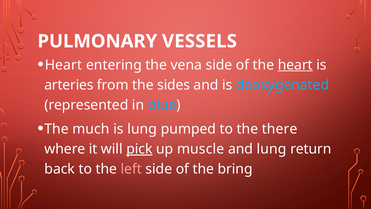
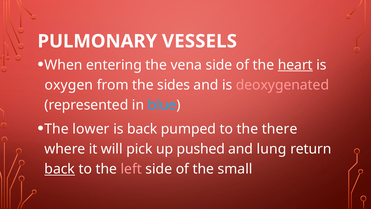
Heart: Heart -> When (63, 65)
arteries: arteries -> oxygen (69, 85)
deoxygenated colour: light blue -> pink (282, 85)
much: much -> lower (91, 129)
is lung: lung -> back (142, 129)
pick underline: present -> none (139, 149)
muscle: muscle -> pushed (201, 149)
back underline: none -> present (60, 169)
bring: bring -> small (235, 169)
